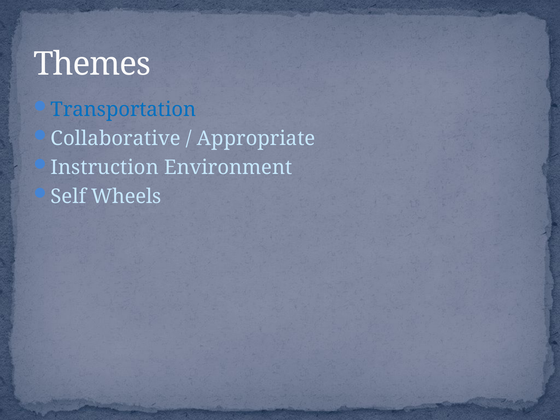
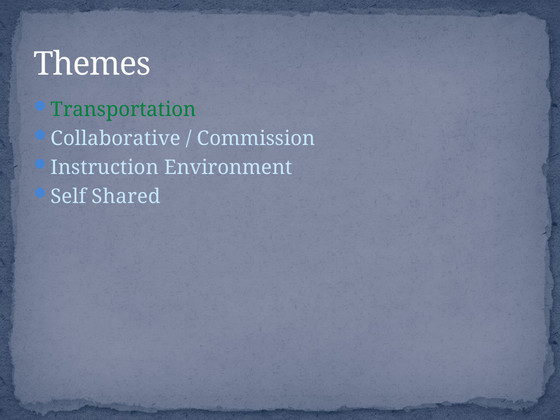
Transportation colour: blue -> green (123, 110)
Appropriate: Appropriate -> Commission (256, 139)
Wheels: Wheels -> Shared (126, 196)
